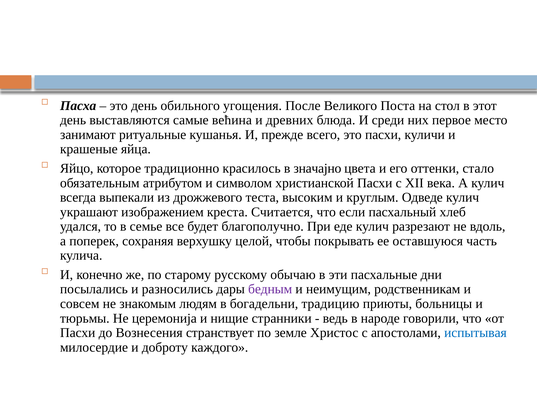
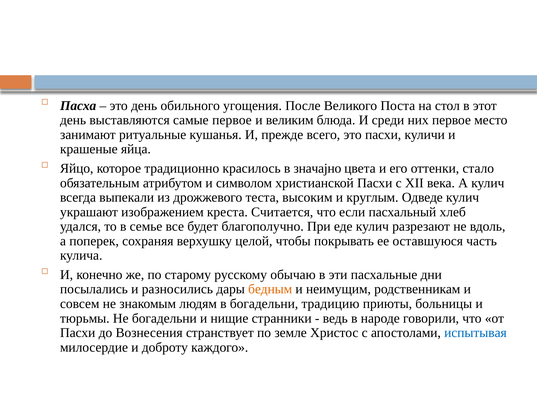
самые већина: већина -> первое (232, 120)
древних: древних -> великим (290, 120)
бедным colour: purple -> orange (270, 289)
Не церемонија: церемонија -> богадельни (164, 318)
